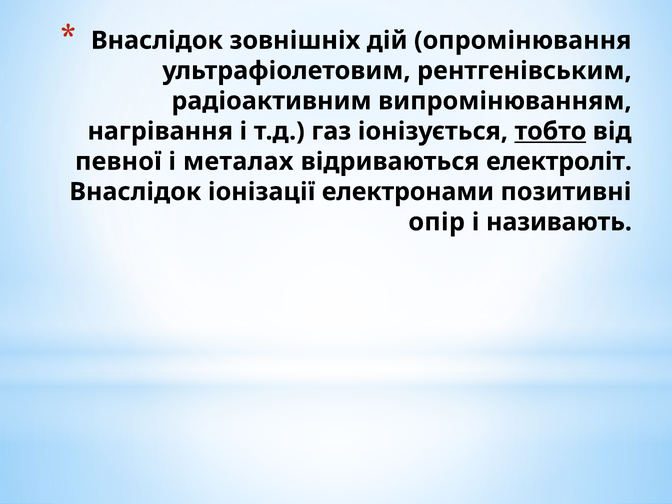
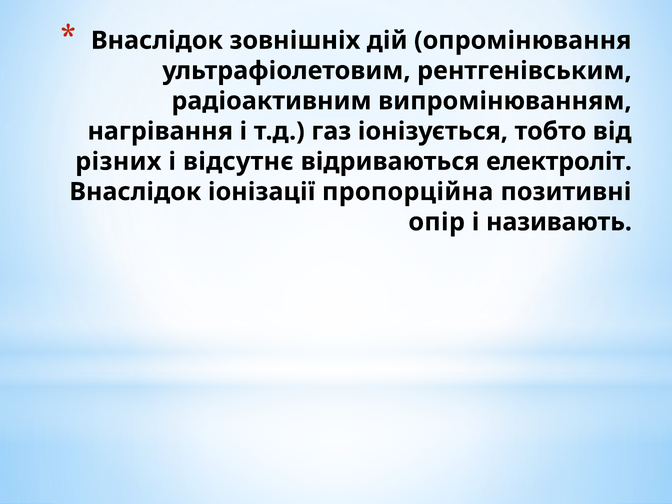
тобто underline: present -> none (550, 131)
певної: певної -> різних (118, 162)
металах: металах -> відсутнє (238, 162)
електронами: електронами -> пропорційна (408, 192)
